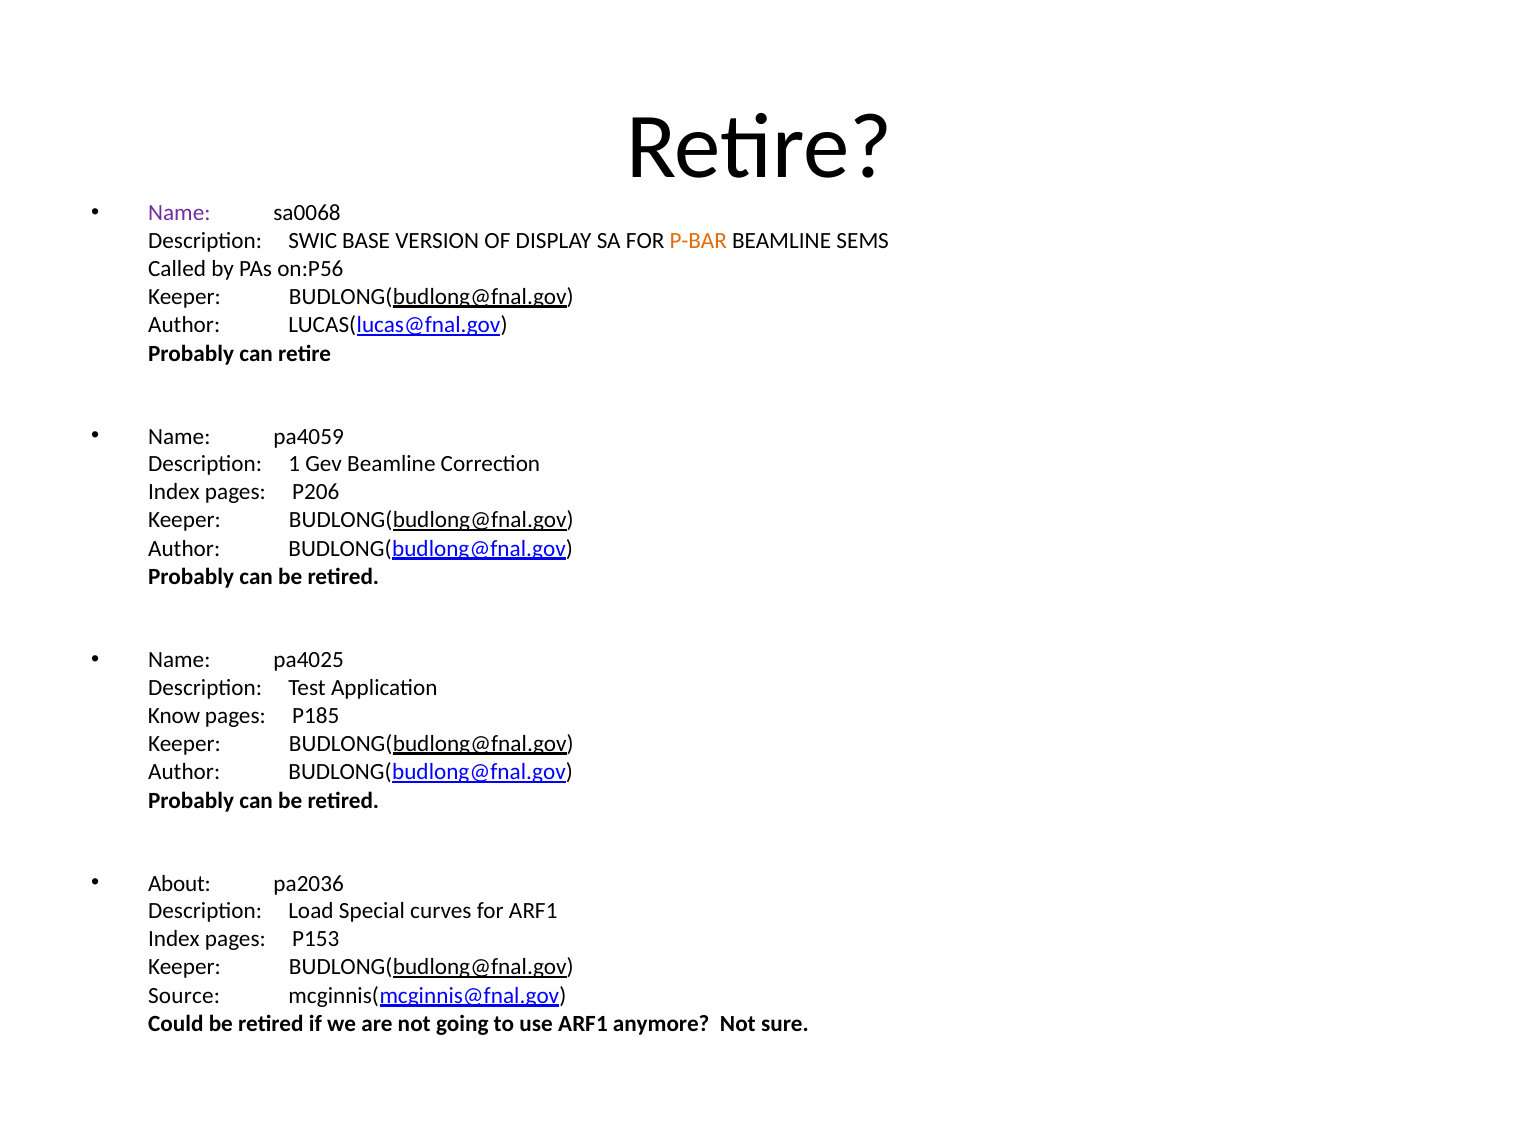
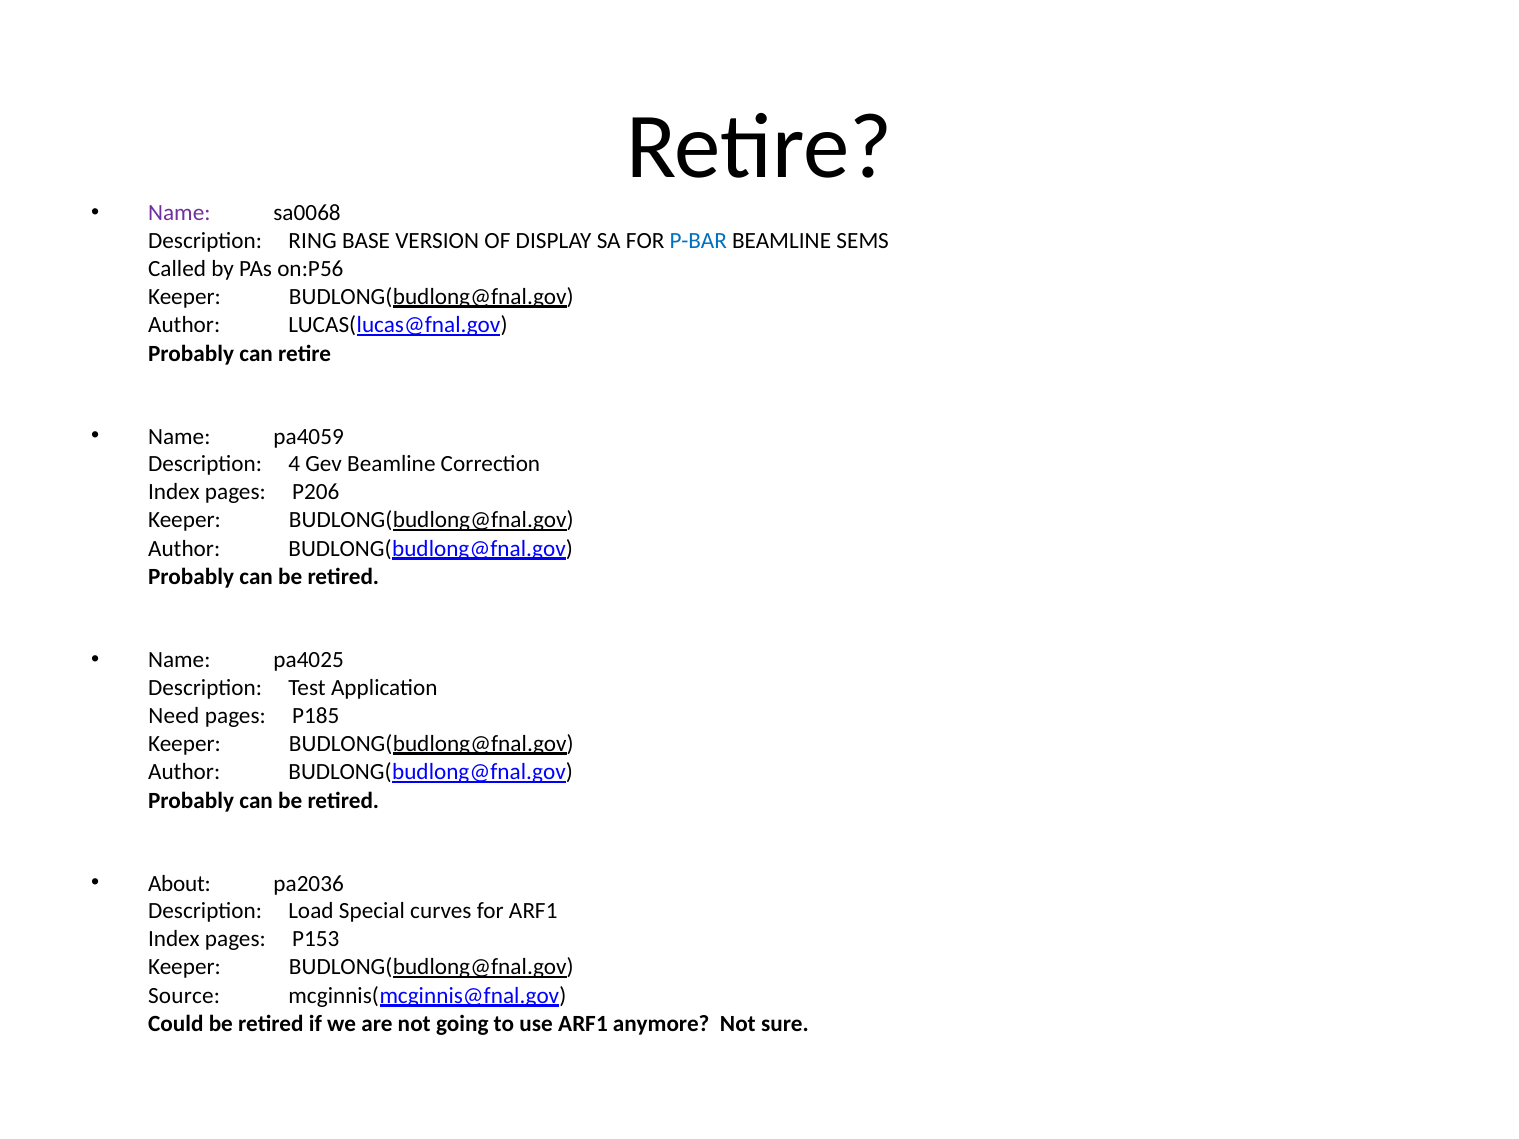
SWIC: SWIC -> RING (313, 241)
P-BAR colour: orange -> blue (698, 241)
1: 1 -> 4 (294, 464)
Know: Know -> Need (174, 716)
